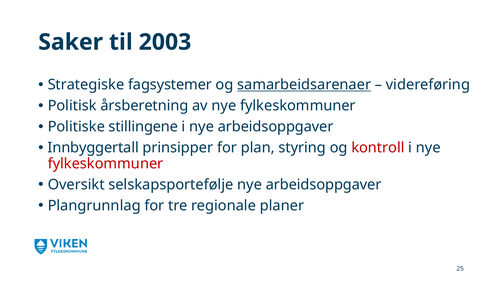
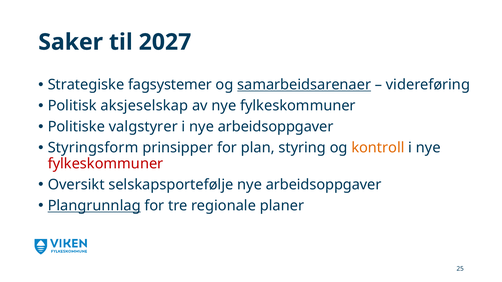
2003: 2003 -> 2027 (165, 42)
årsberetning: årsberetning -> aksjeselskap (144, 106)
stillingene: stillingene -> valgstyrer (143, 127)
Innbyggertall: Innbyggertall -> Styringsform (93, 148)
kontroll colour: red -> orange (378, 148)
Plangrunnlag underline: none -> present (94, 206)
